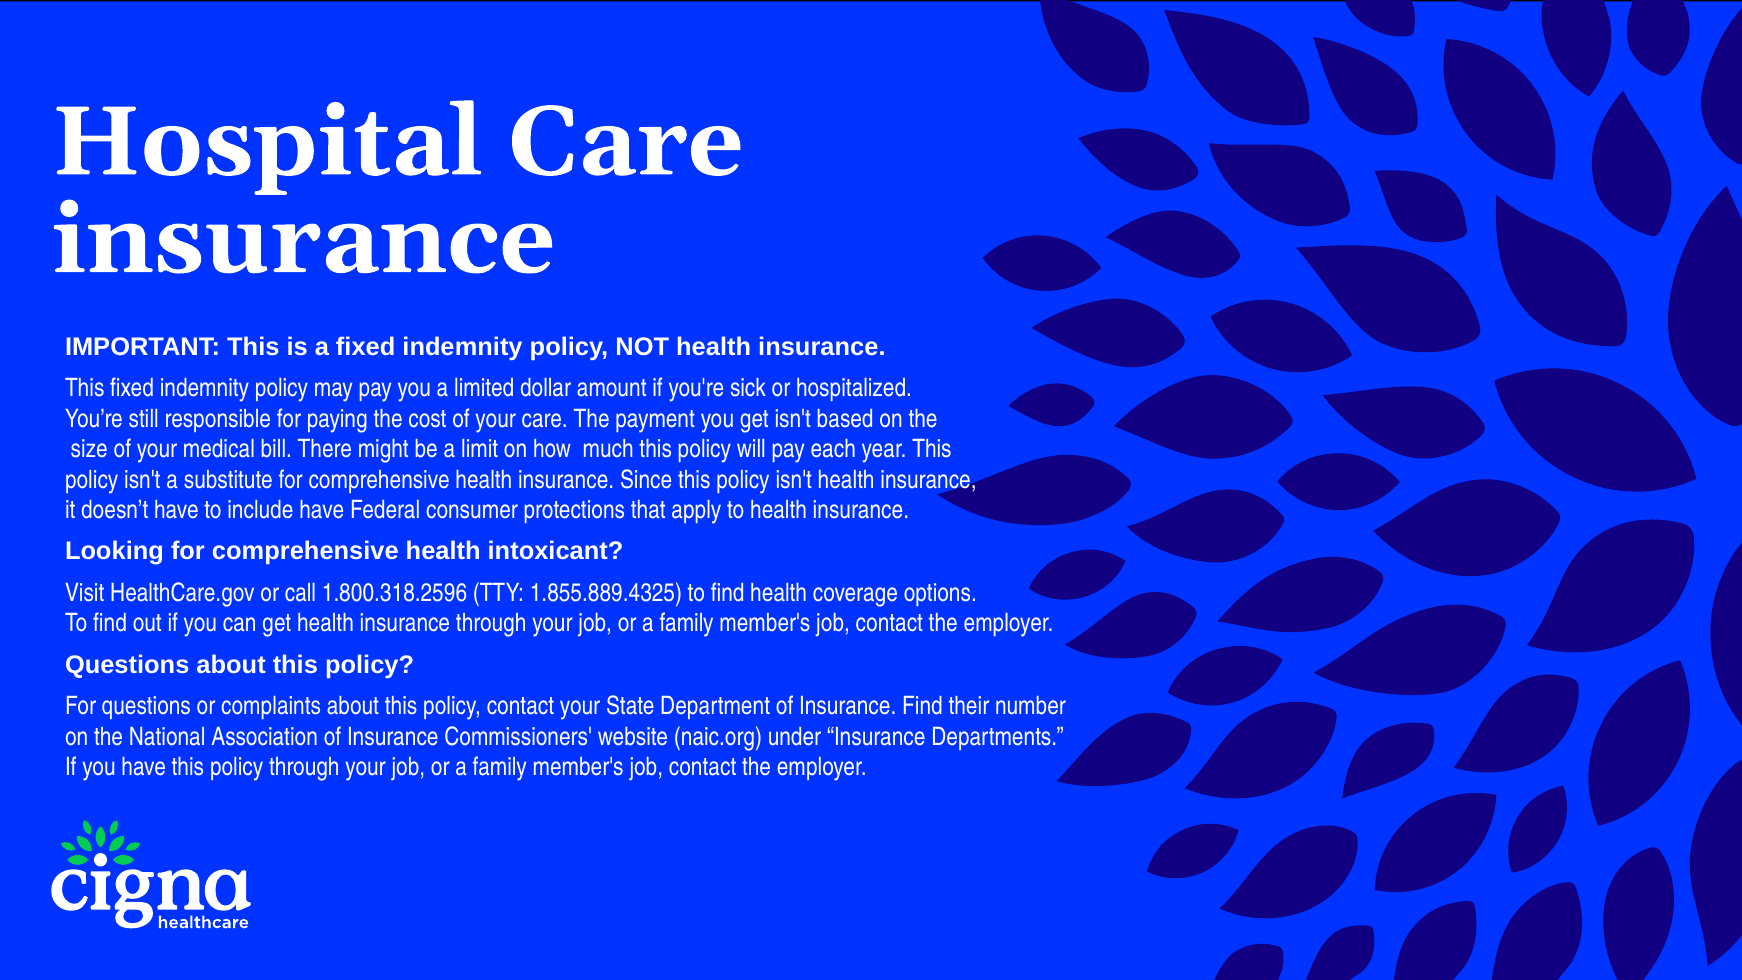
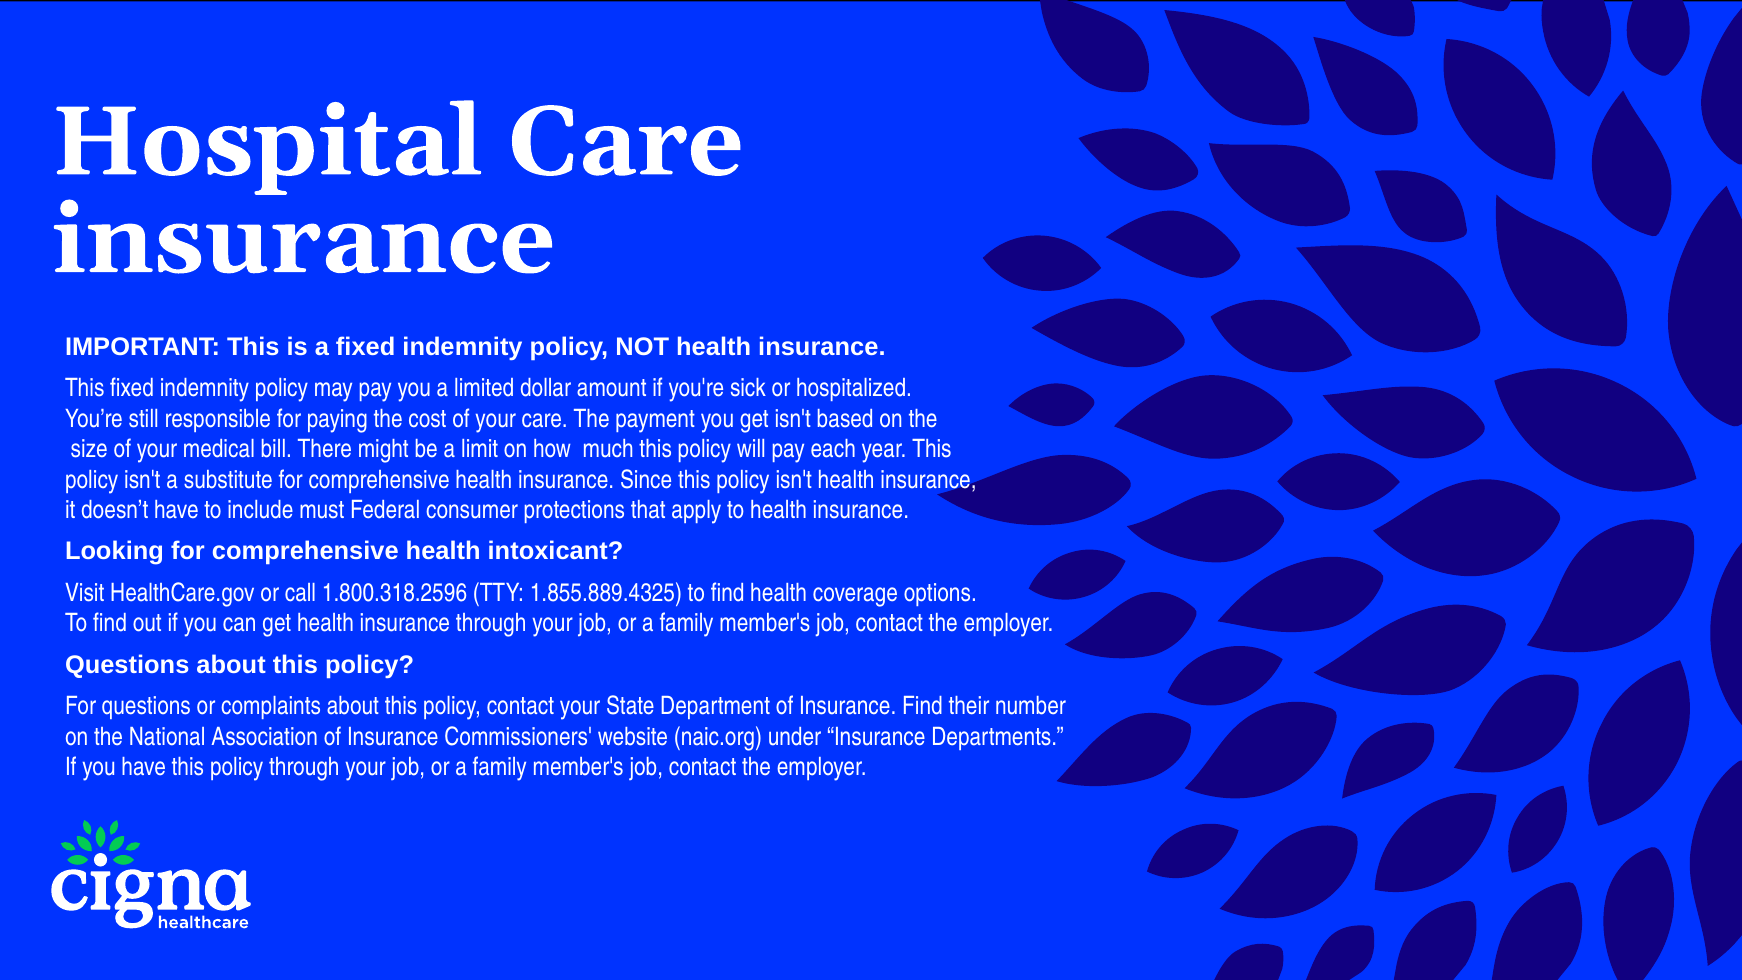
include have: have -> must (322, 510)
